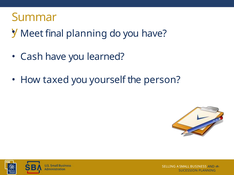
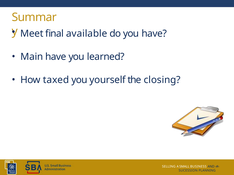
final planning: planning -> available (87, 34)
Cash: Cash -> Main (32, 57)
person: person -> closing (162, 80)
